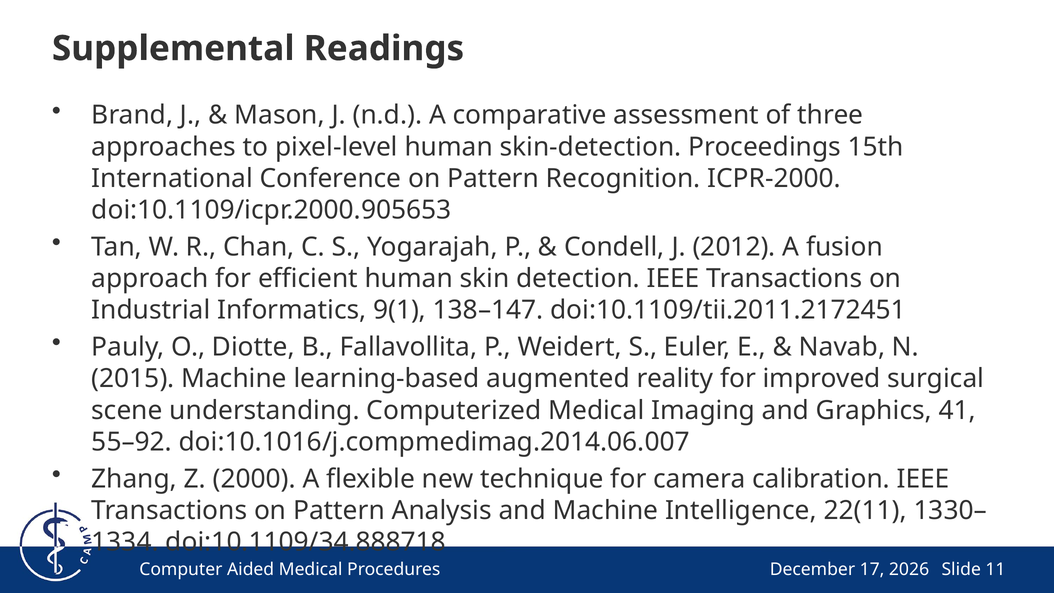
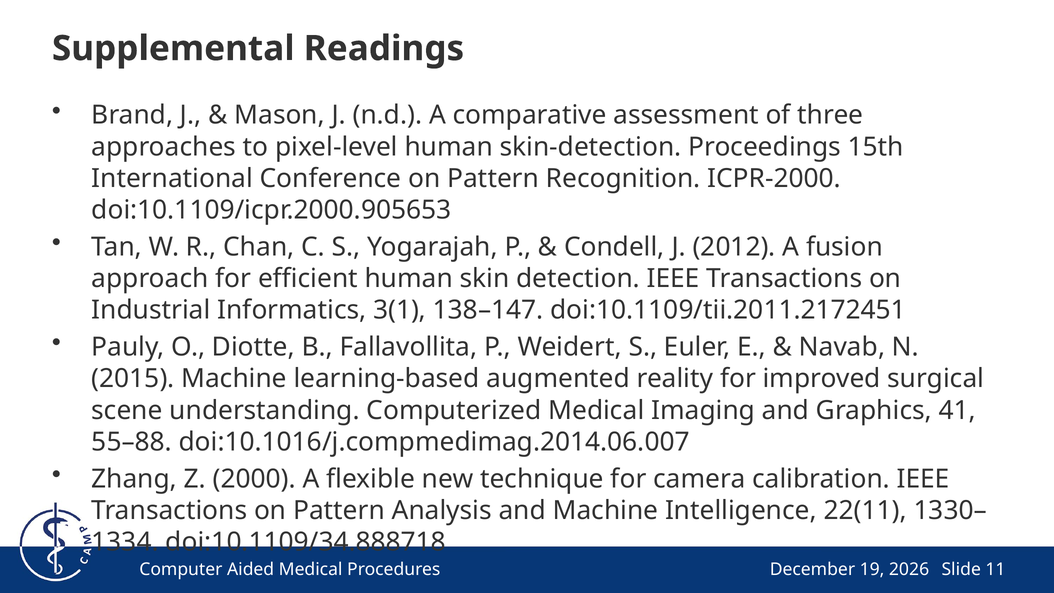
9(1: 9(1 -> 3(1 (400, 310)
55–92: 55–92 -> 55–88 (132, 442)
17: 17 -> 19 (872, 570)
